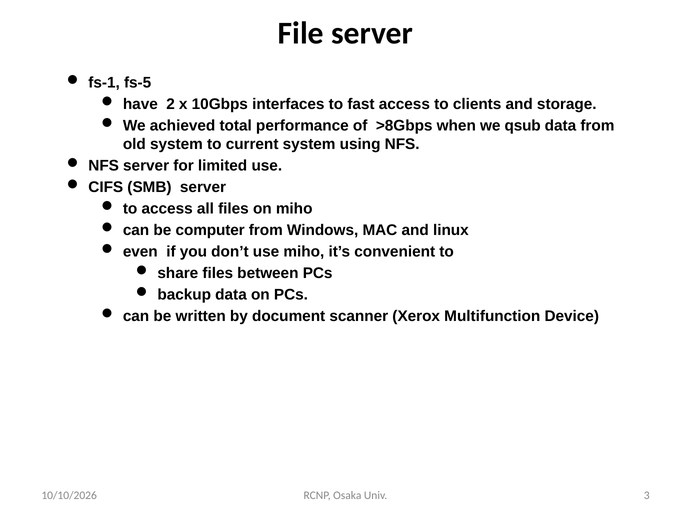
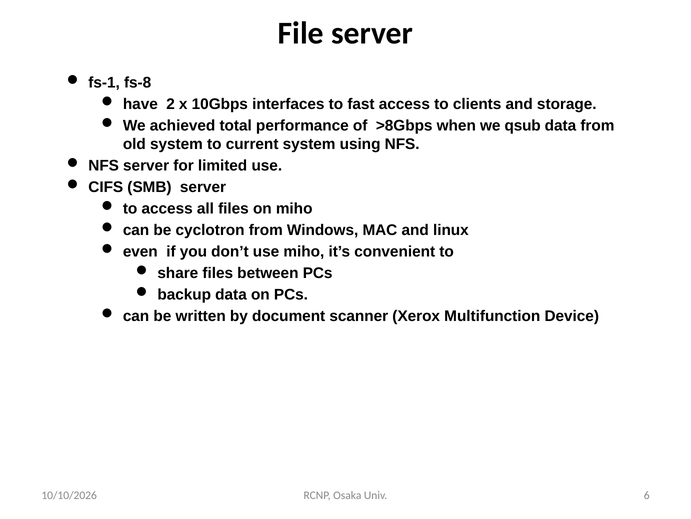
fs-5: fs-5 -> fs-8 (138, 82)
computer: computer -> cyclotron (210, 230)
3: 3 -> 6 (647, 495)
